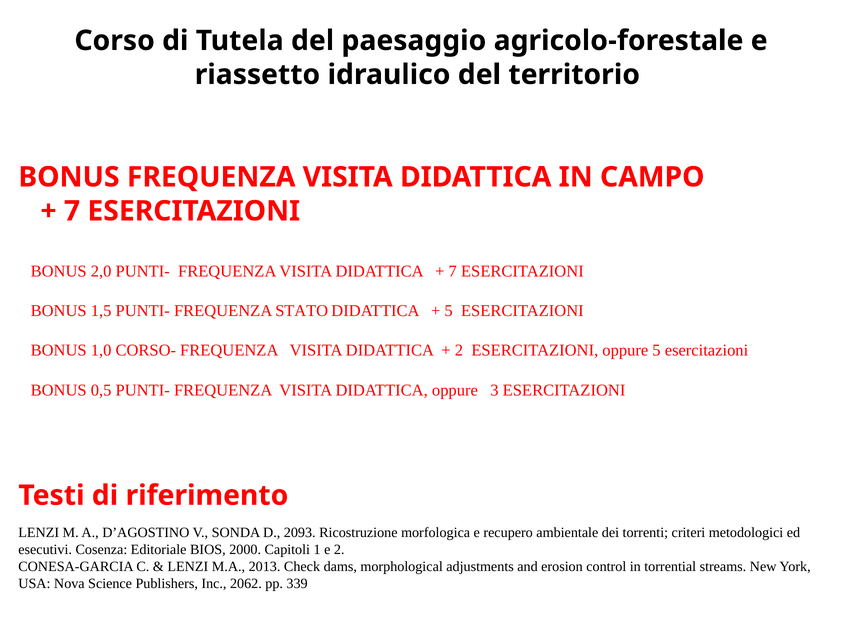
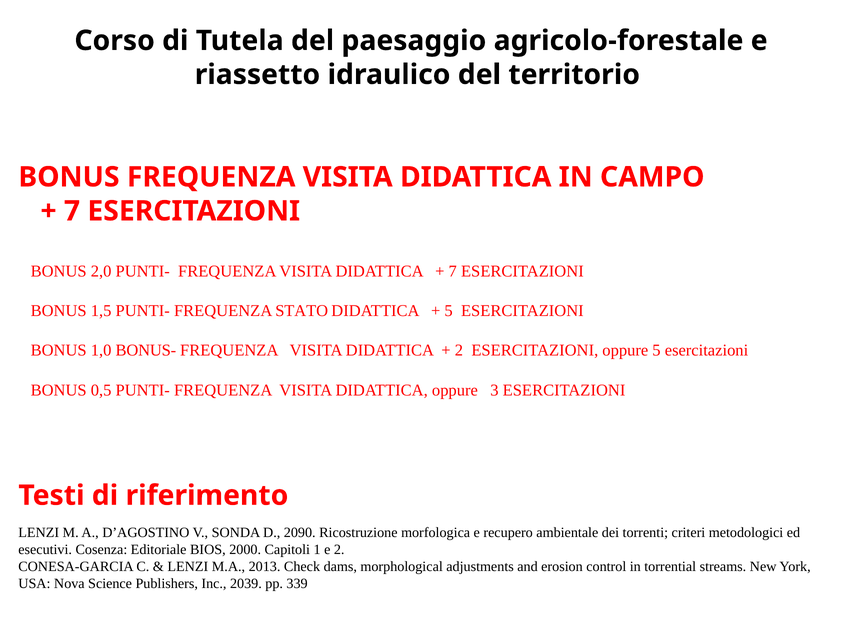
CORSO-: CORSO- -> BONUS- (146, 350)
2093: 2093 -> 2090 (300, 533)
2062: 2062 -> 2039 (246, 584)
